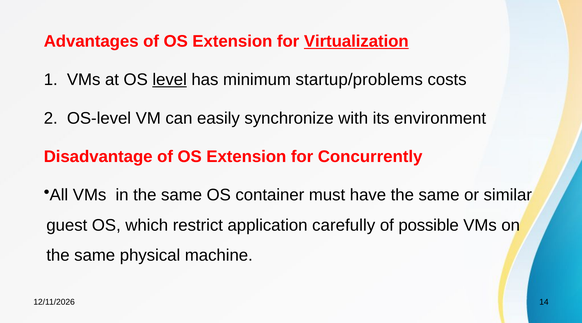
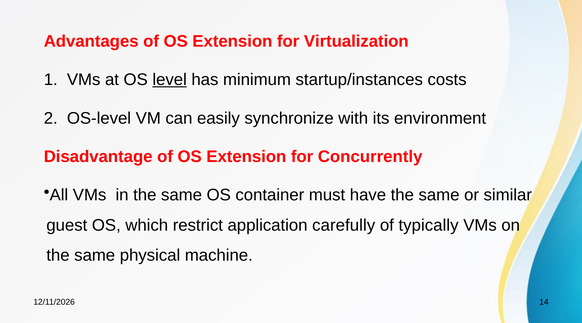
Virtualization underline: present -> none (356, 41)
startup/problems: startup/problems -> startup/instances (359, 80)
possible: possible -> typically (429, 225)
